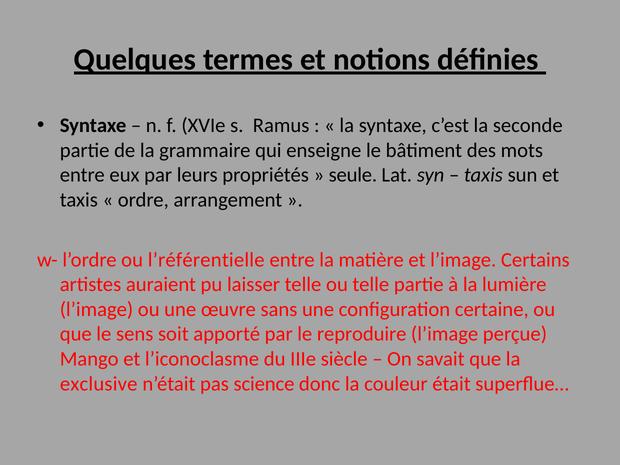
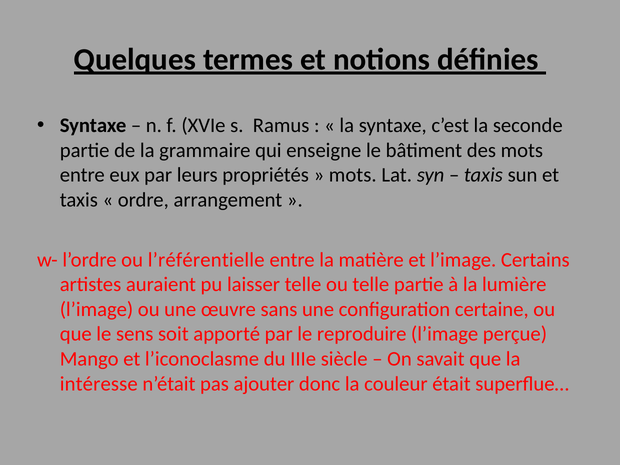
seule: seule -> mots (353, 175)
exclusive: exclusive -> intéresse (99, 384)
science: science -> ajouter (264, 384)
